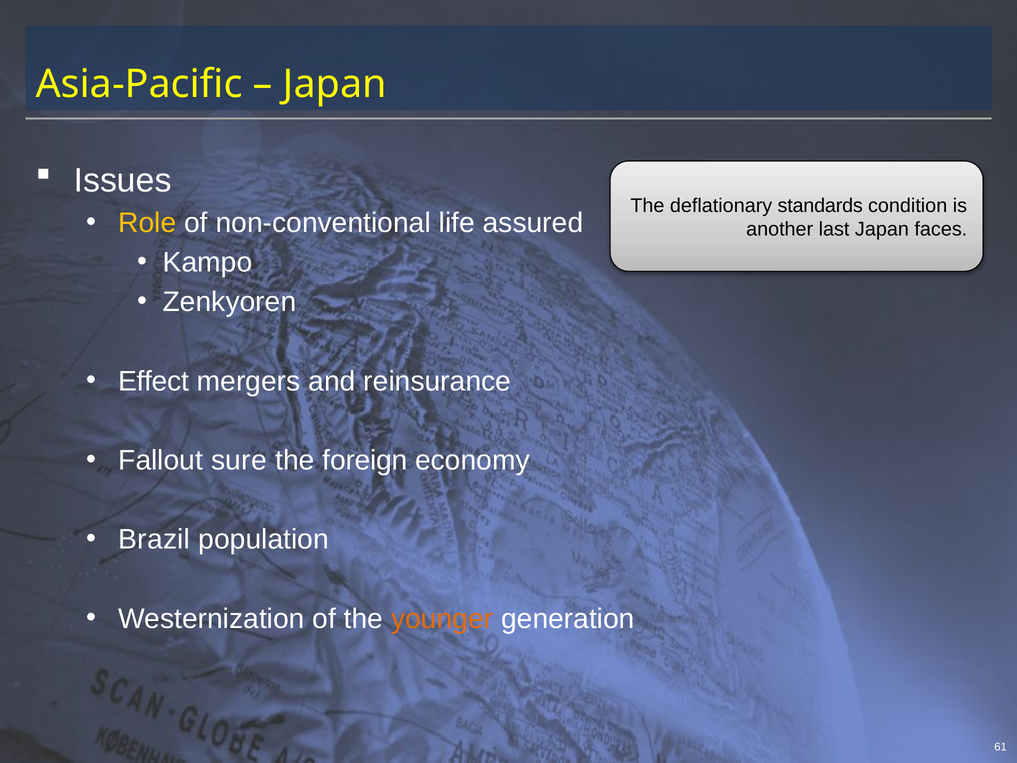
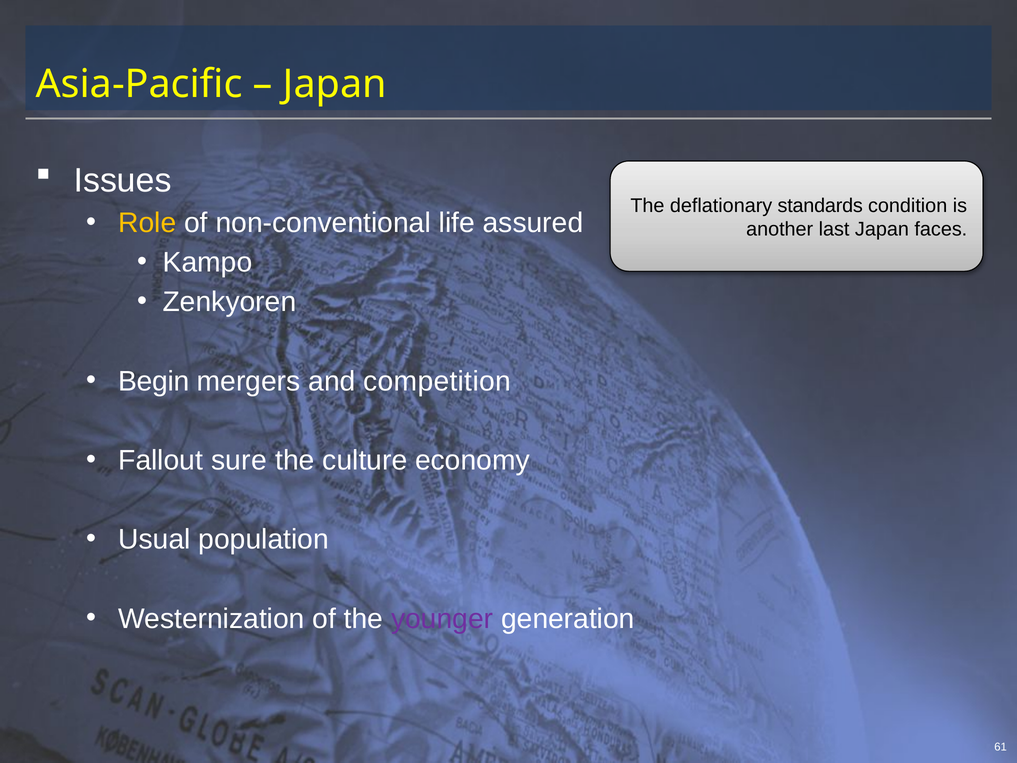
Effect: Effect -> Begin (154, 381)
reinsurance: reinsurance -> competition (437, 381)
foreign: foreign -> culture (365, 460)
Brazil: Brazil -> Usual (154, 539)
younger colour: orange -> purple (442, 618)
